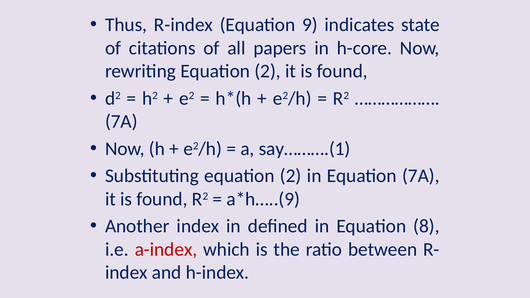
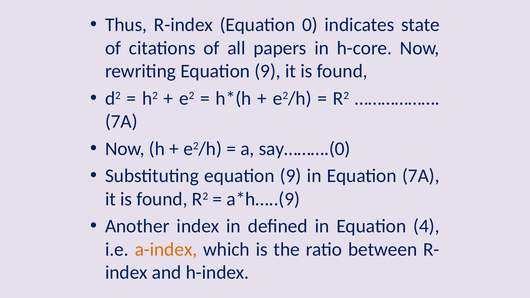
9: 9 -> 0 (310, 25)
rewriting Equation 2: 2 -> 9 (268, 71)
say……….(1: say……….(1 -> say……….(0 (305, 149)
Substituting equation 2: 2 -> 9 (291, 176)
8: 8 -> 4 (426, 226)
a-index colour: red -> orange (166, 250)
